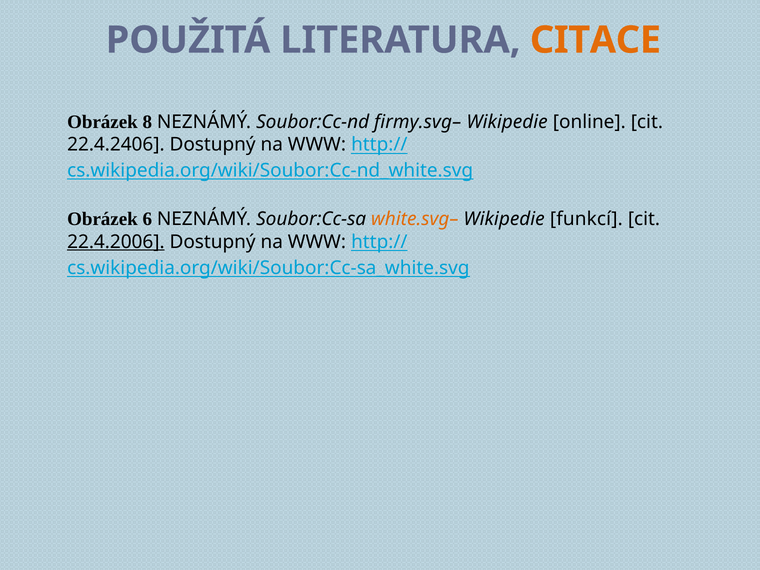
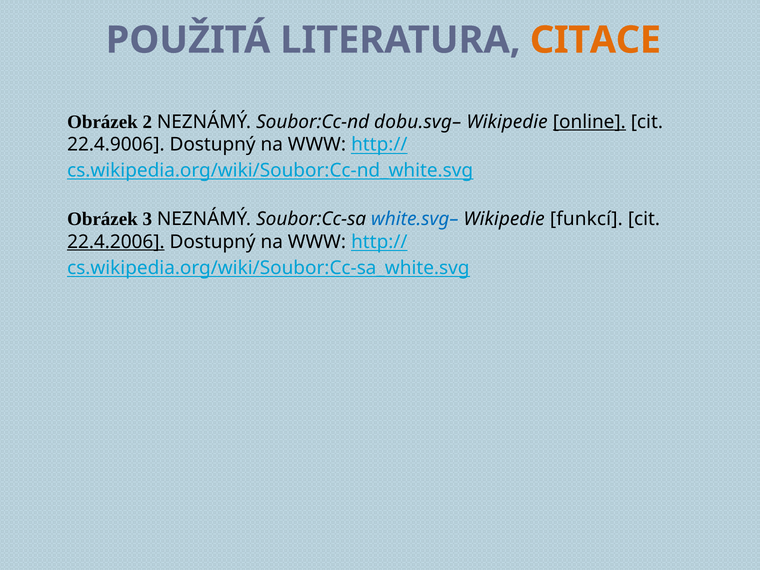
8: 8 -> 2 (147, 122)
firmy.svg–: firmy.svg– -> dobu.svg– (418, 122)
online underline: none -> present (589, 122)
22.4.2406: 22.4.2406 -> 22.4.9006 (116, 145)
6: 6 -> 3 (147, 219)
white.svg– colour: orange -> blue (415, 219)
